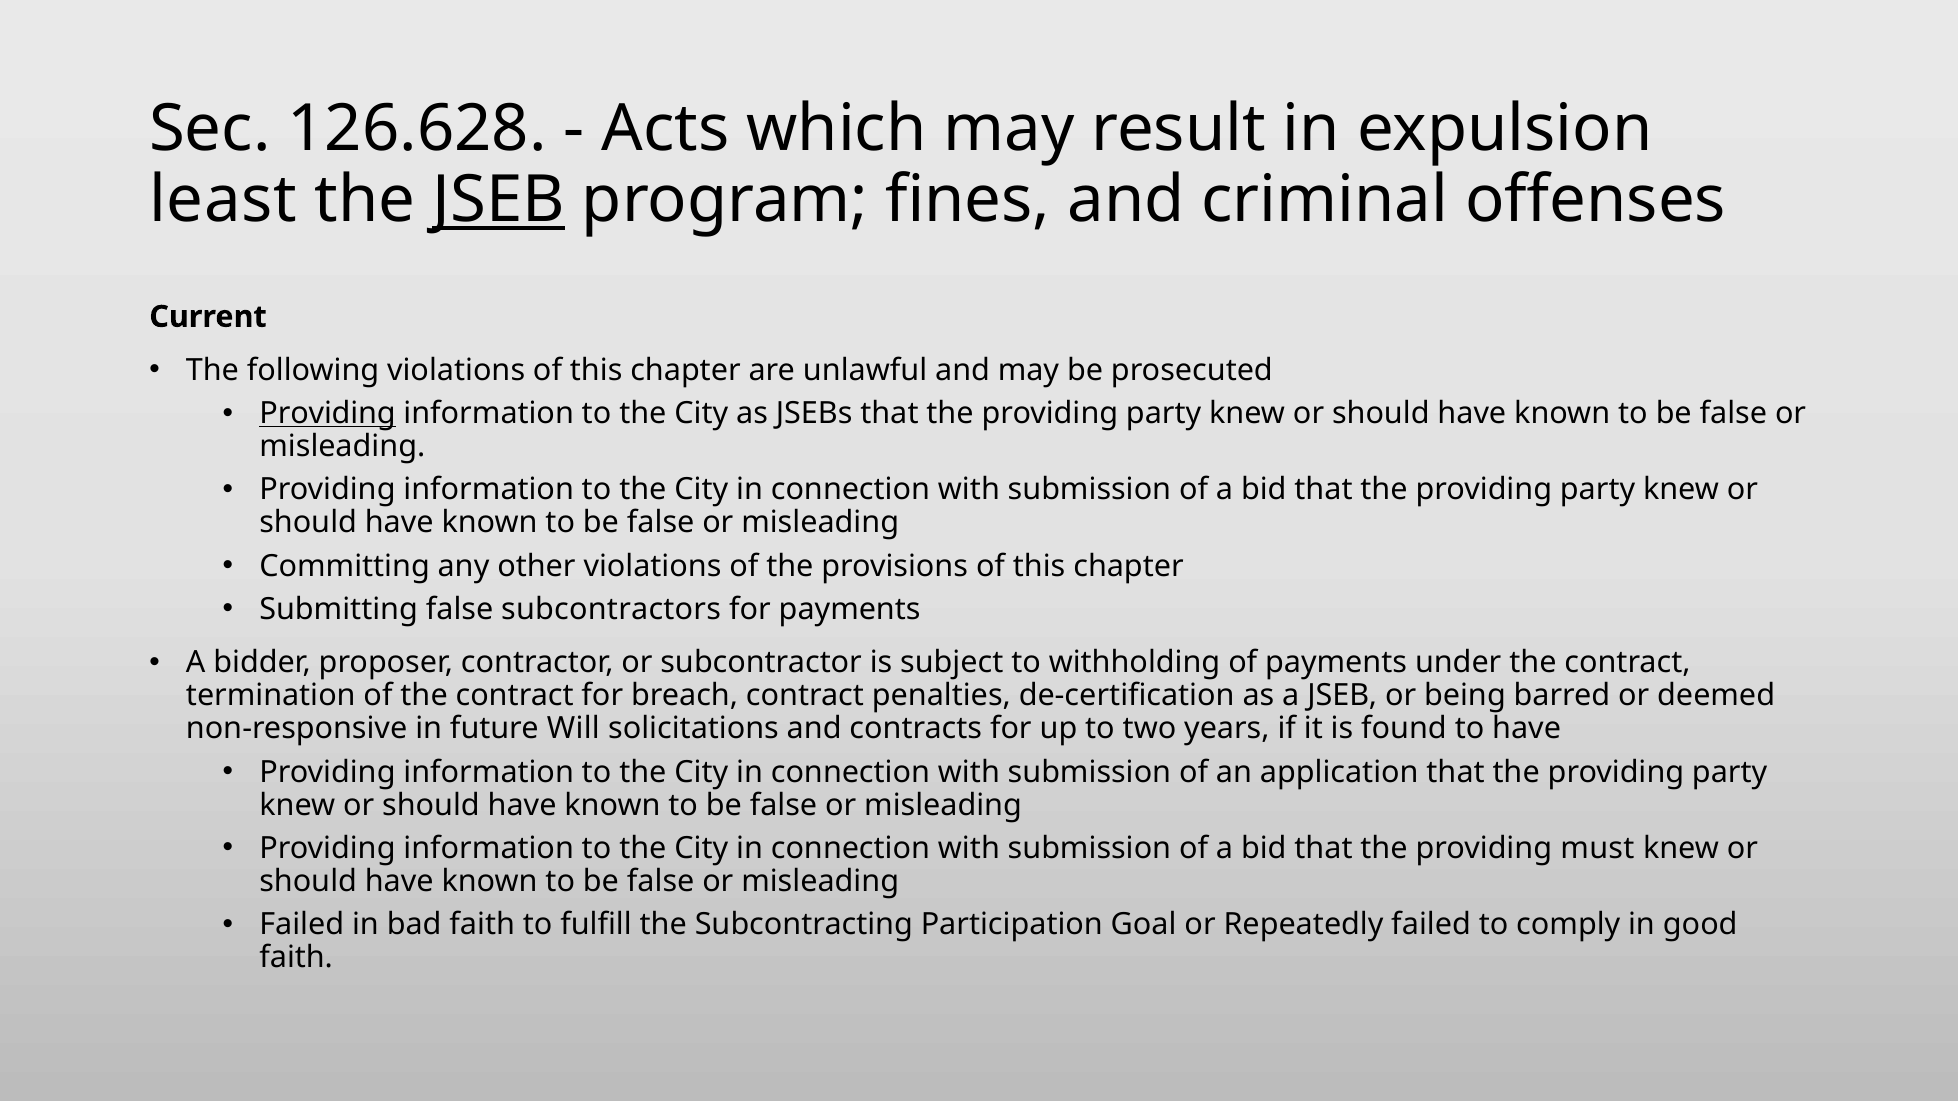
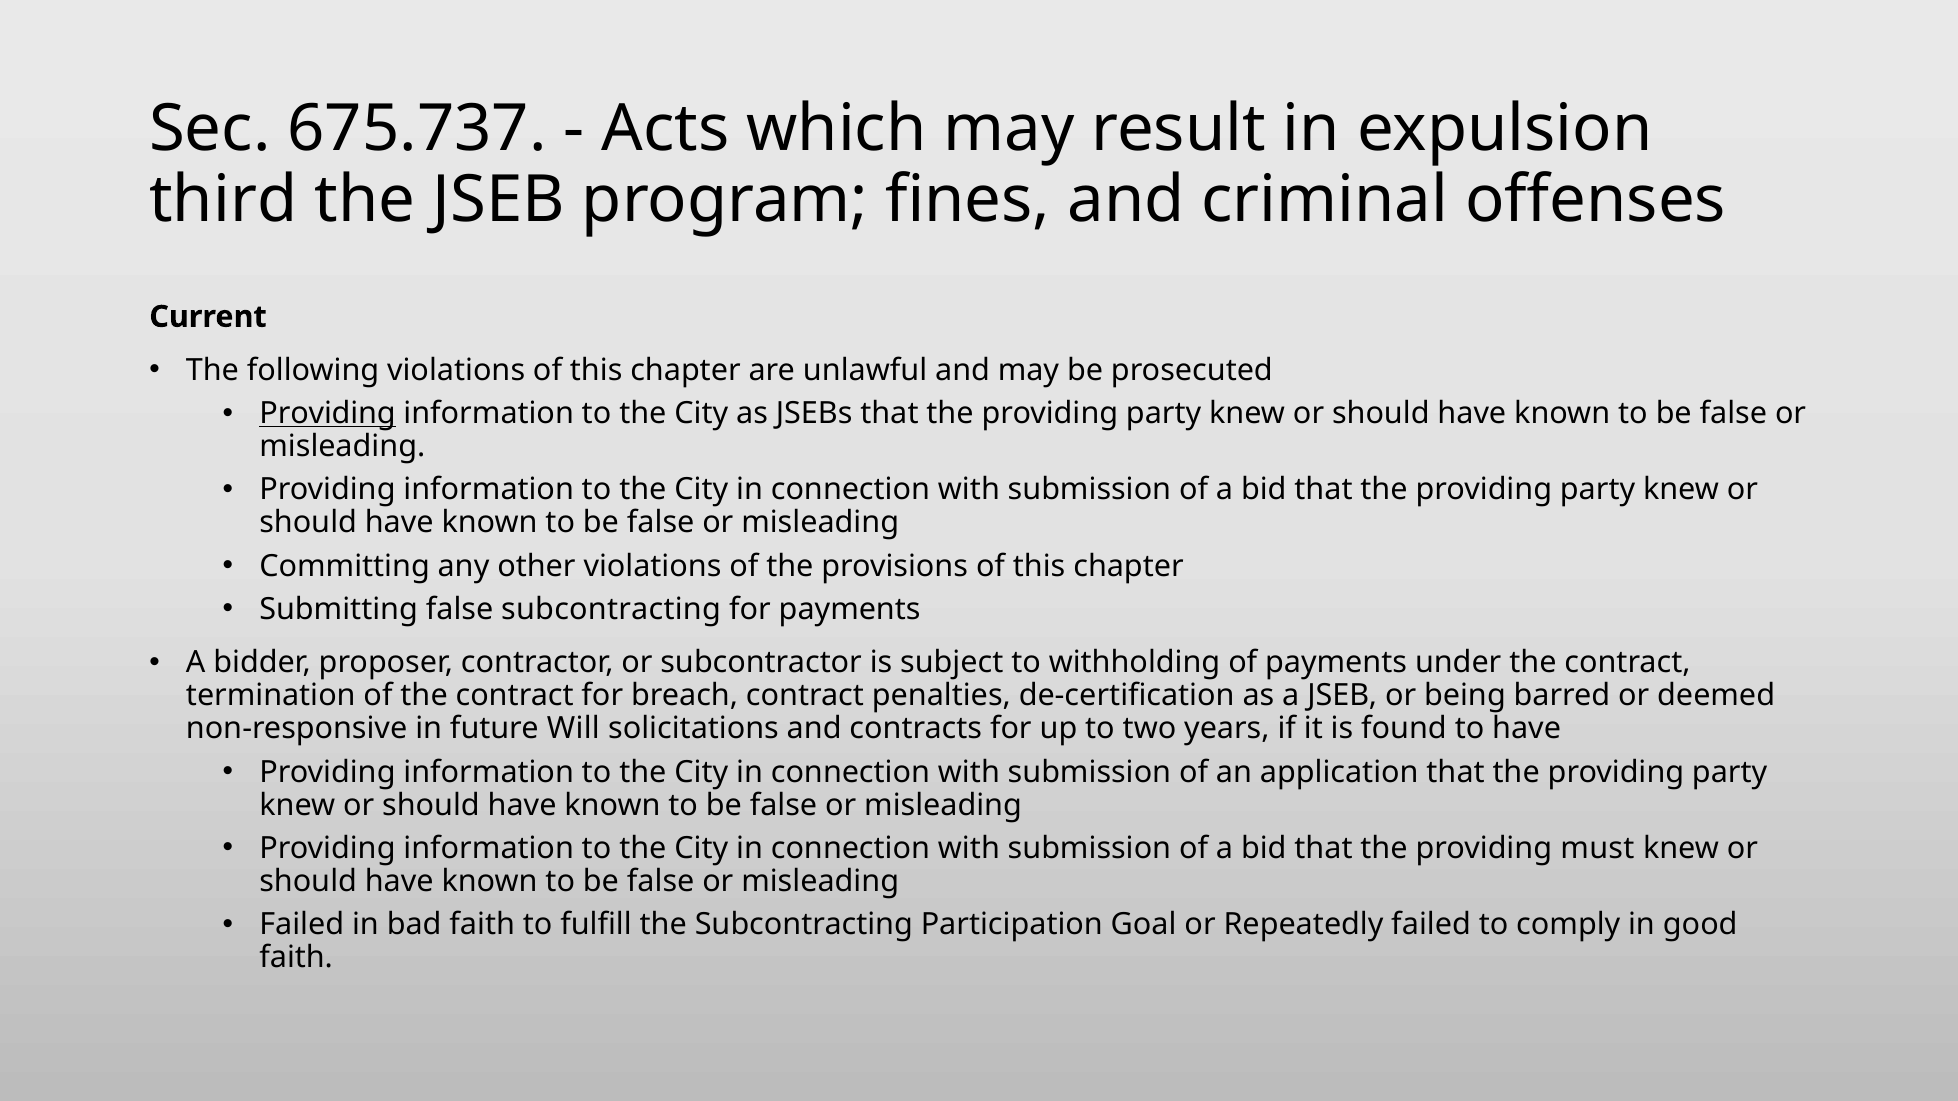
126.628: 126.628 -> 675.737 (417, 129)
least: least -> third (224, 200)
JSEB underline: present -> none (499, 200)
false subcontractors: subcontractors -> subcontracting (611, 609)
